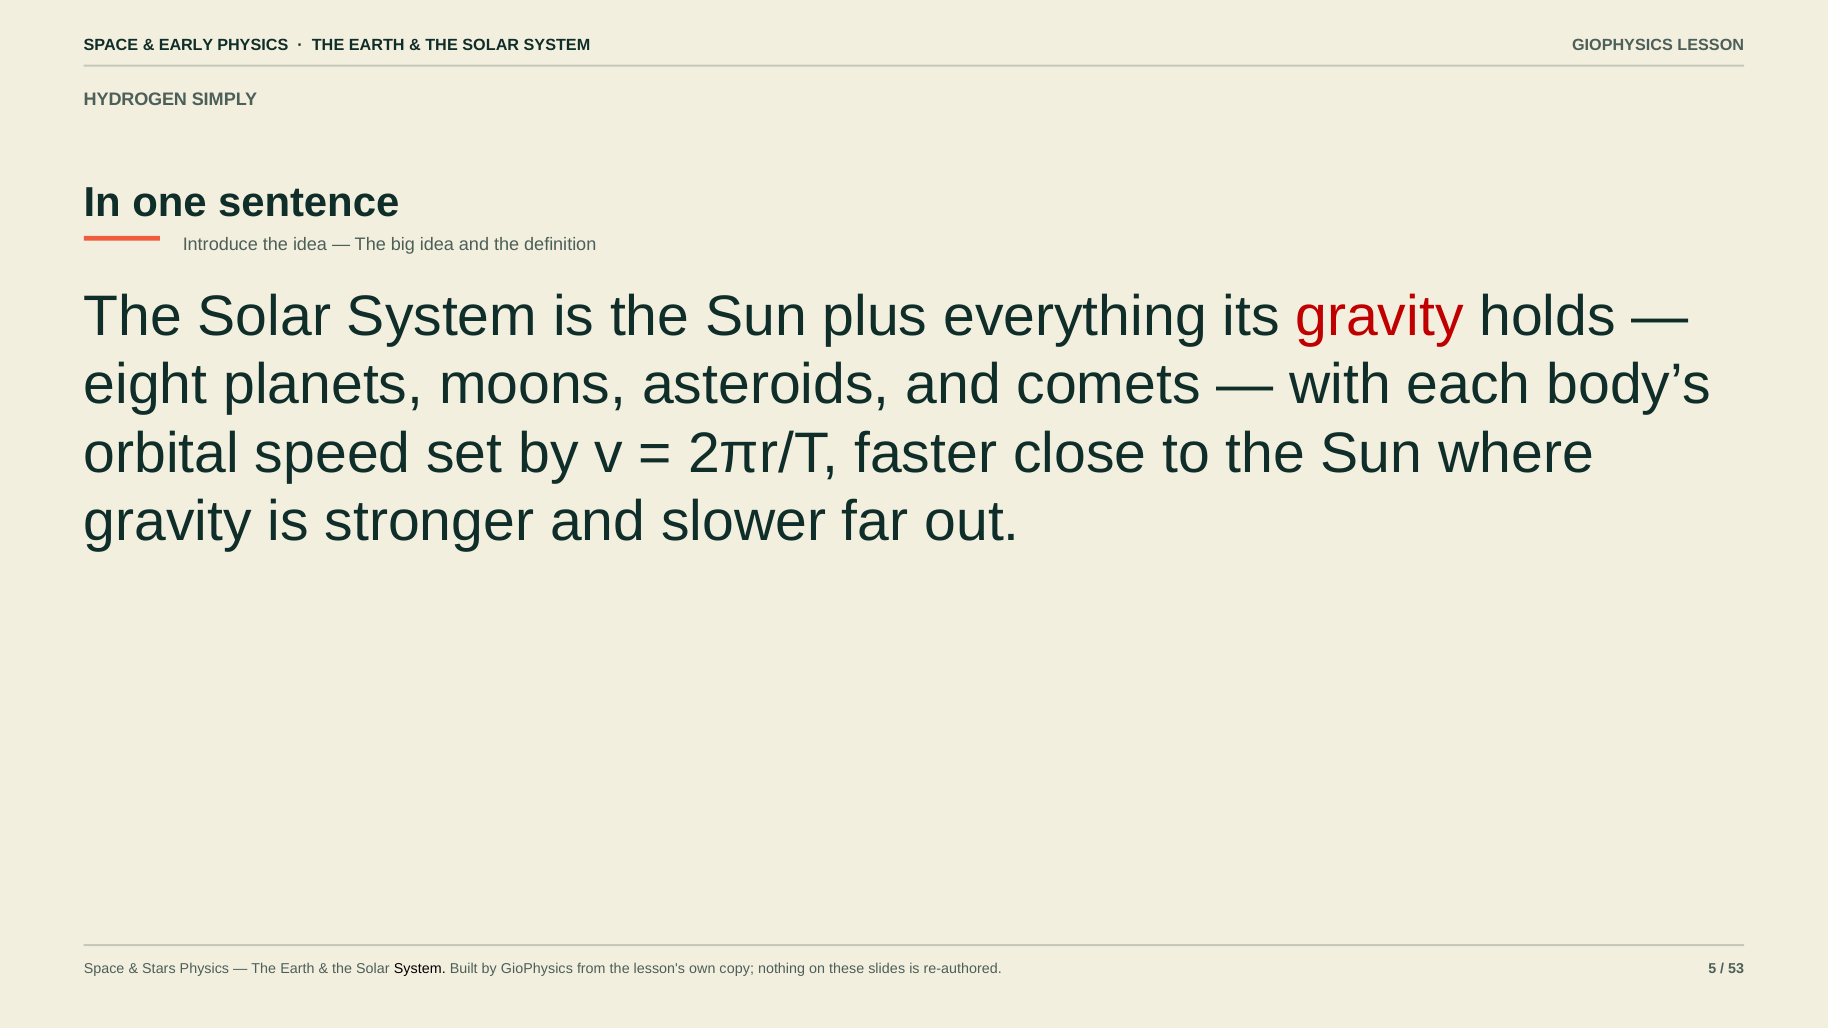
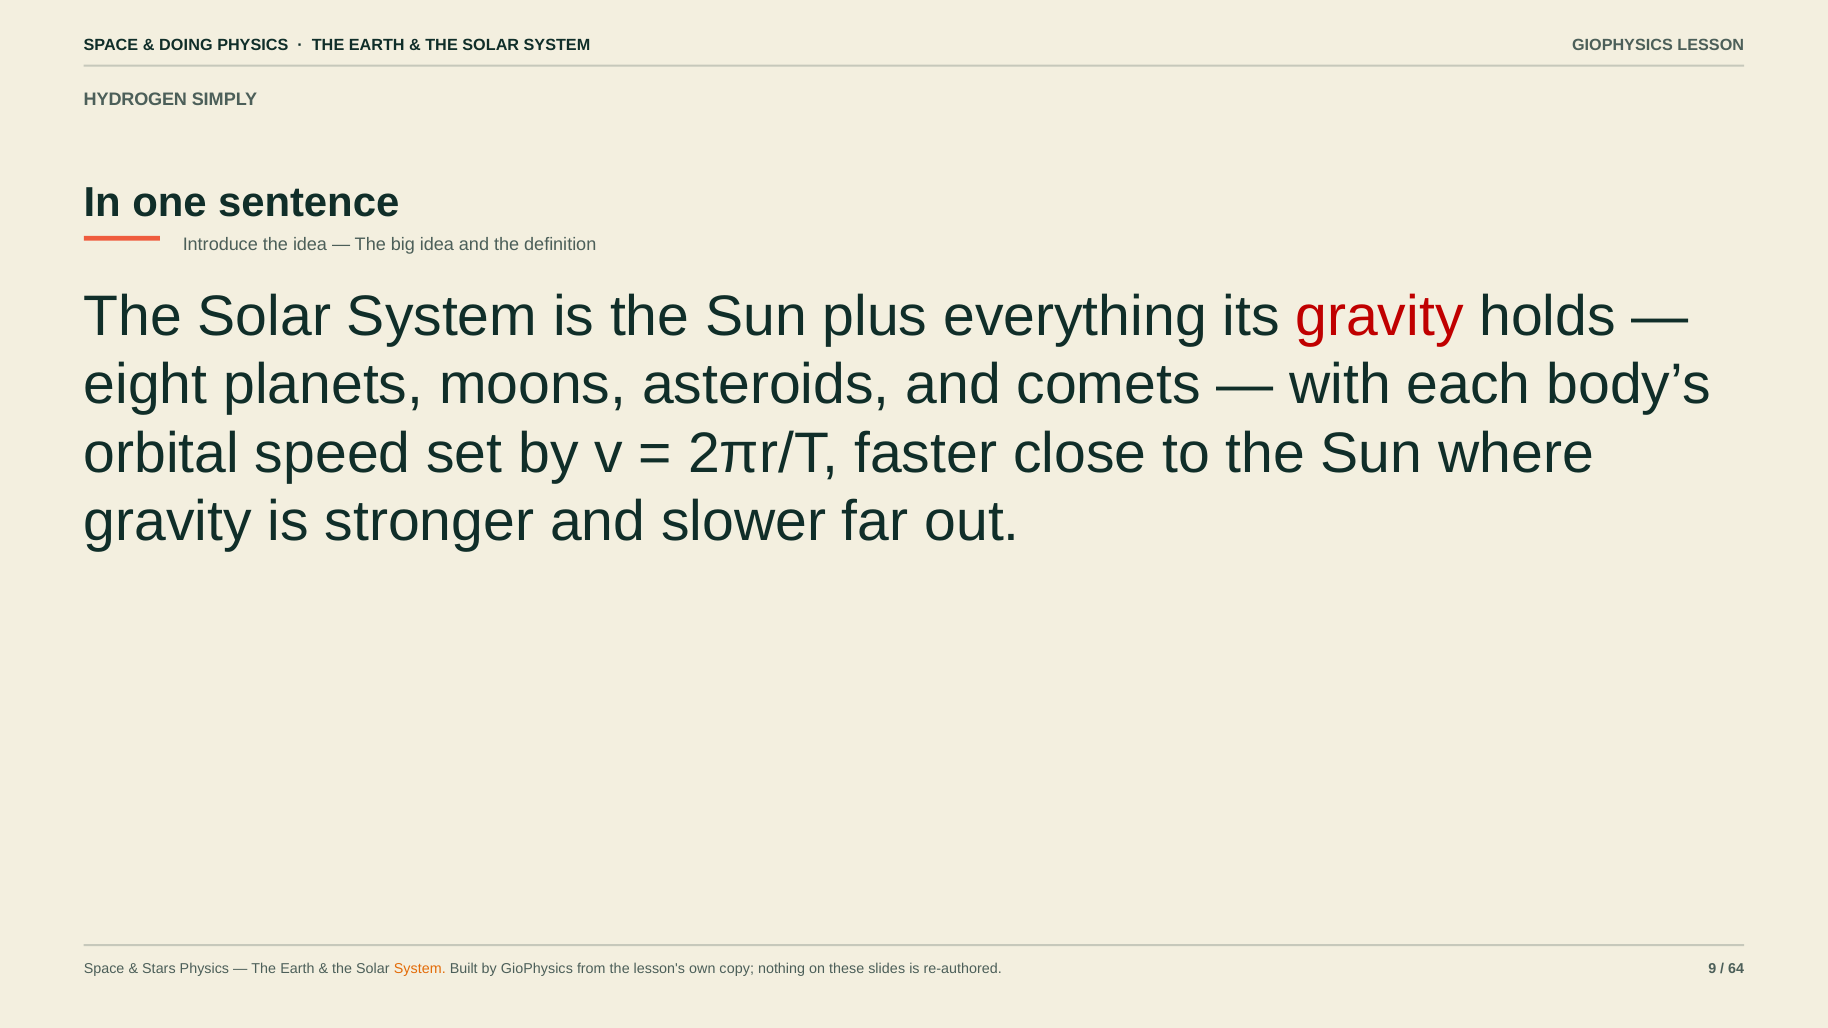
EARLY: EARLY -> DOING (186, 45)
System colour: black -> orange (420, 969)
5: 5 -> 9 (1712, 969)
53: 53 -> 64 (1736, 969)
